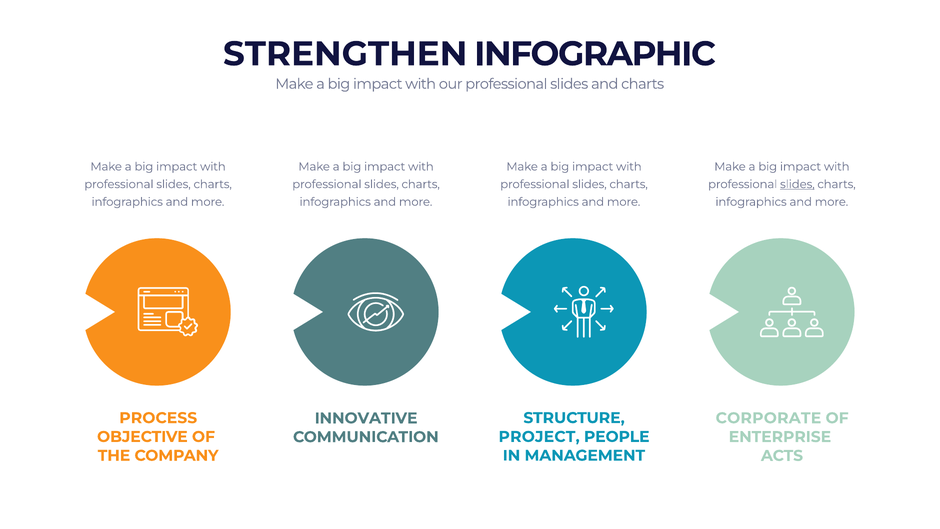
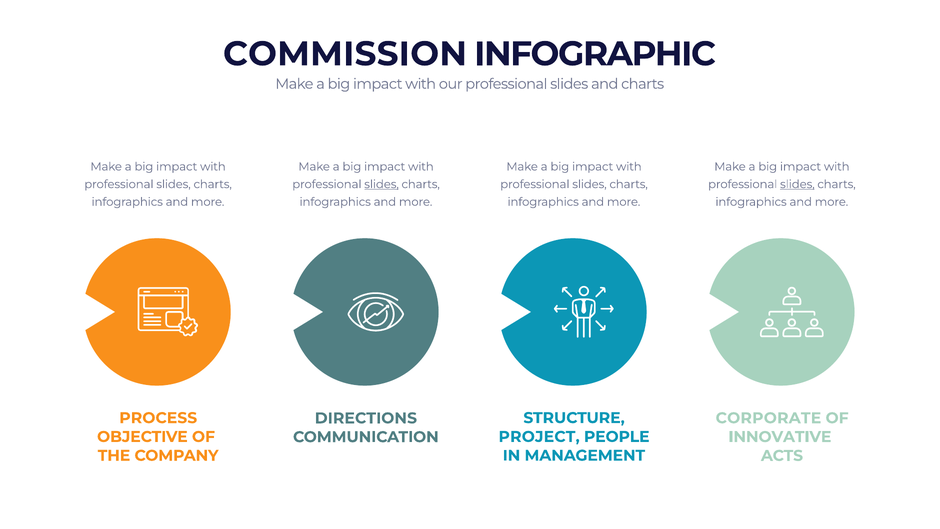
STRENGTHEN: STRENGTHEN -> COMMISSION (345, 54)
slides underline: none -> present (382, 184)
INNOVATIVE: INNOVATIVE -> DIRECTIONS (366, 418)
ENTERPRISE: ENTERPRISE -> INNOVATIVE (780, 437)
